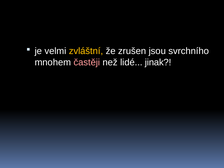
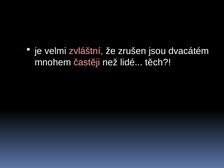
zvláštní colour: yellow -> pink (86, 51)
svrchního: svrchního -> dvacátém (189, 51)
jinak: jinak -> těch (158, 62)
